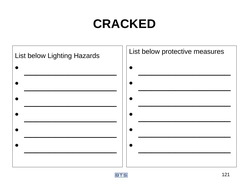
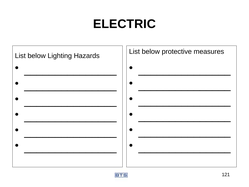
CRACKED: CRACKED -> ELECTRIC (124, 24)
